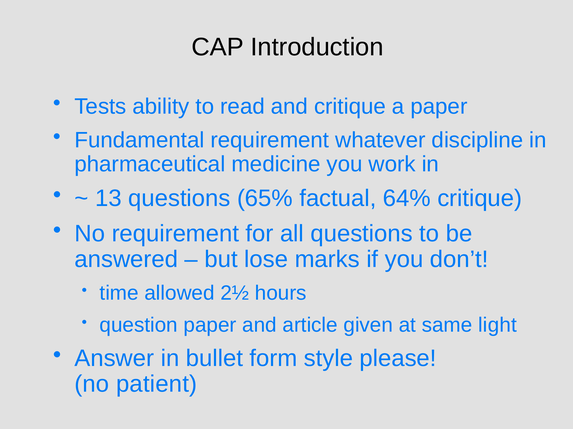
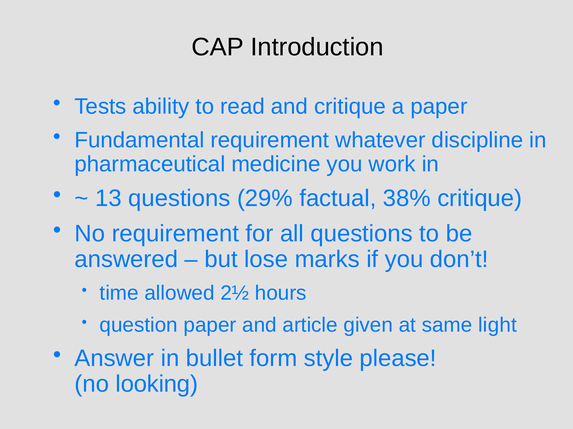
65%: 65% -> 29% (265, 199)
64%: 64% -> 38% (407, 199)
patient: patient -> looking (157, 385)
